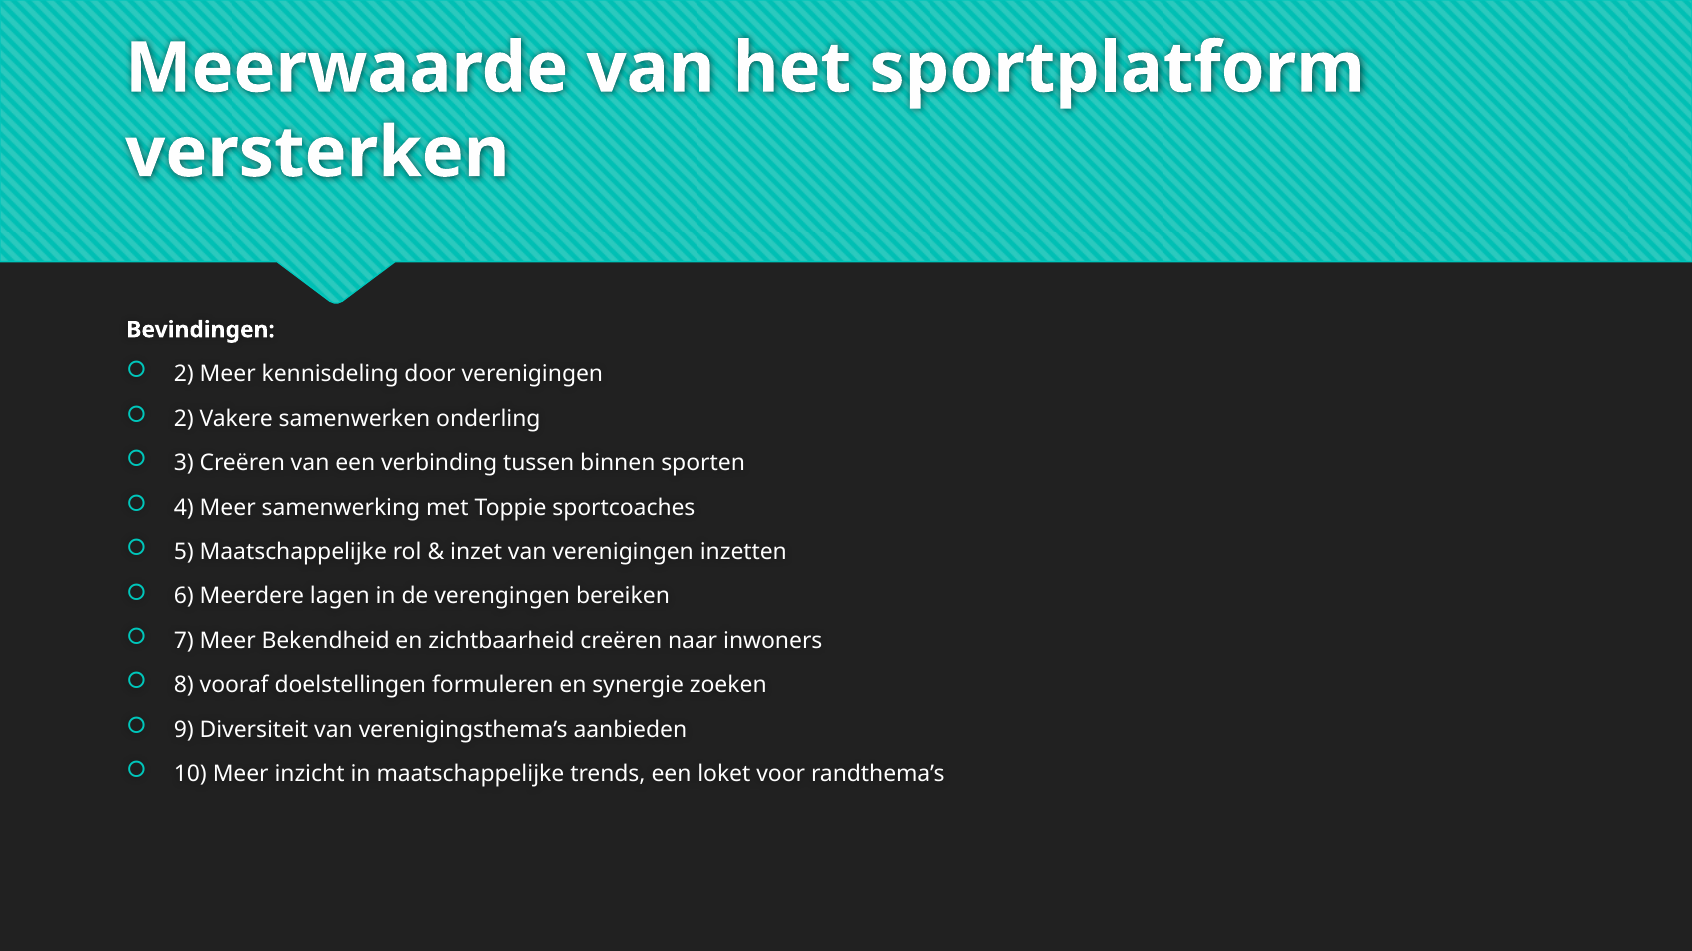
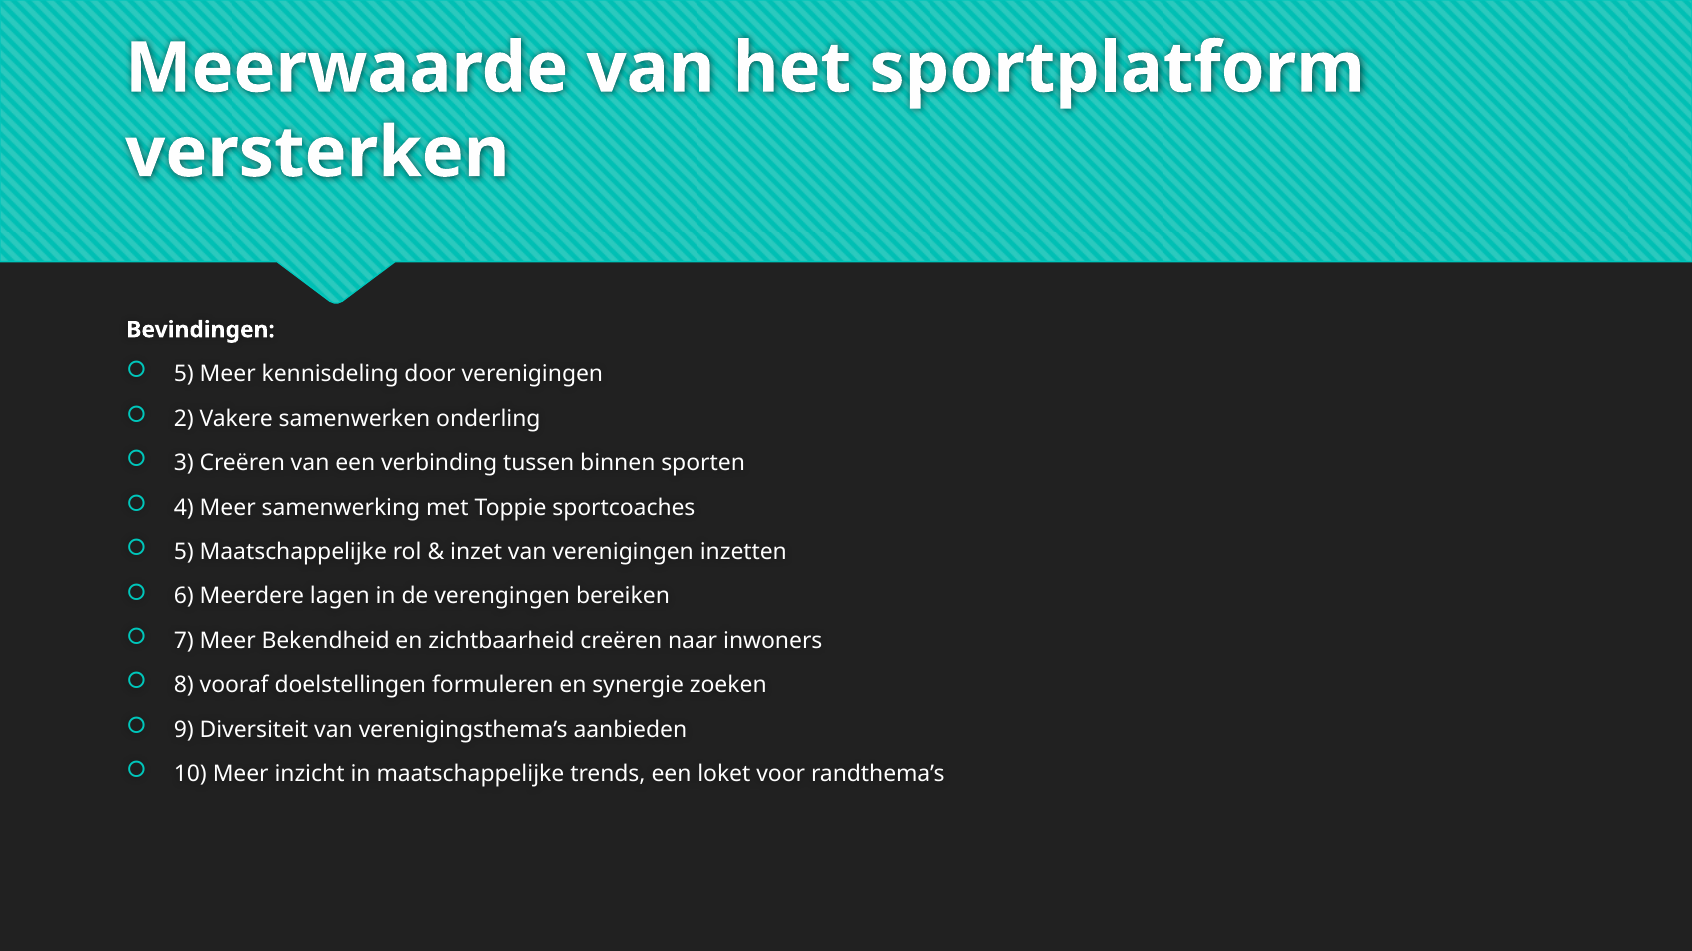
2: 2 -> 5 (184, 375)
